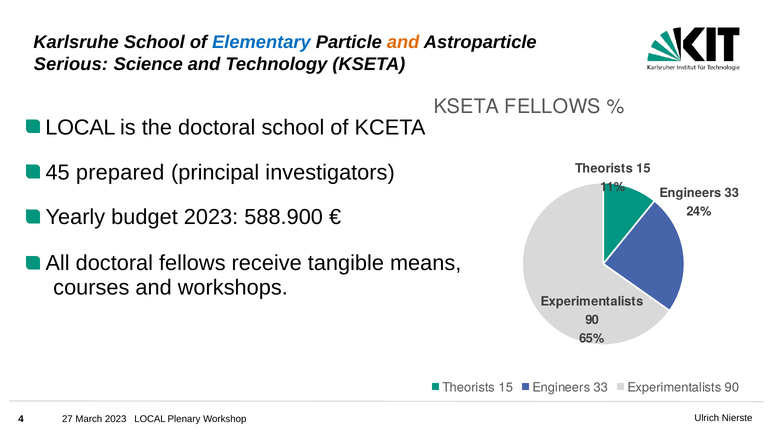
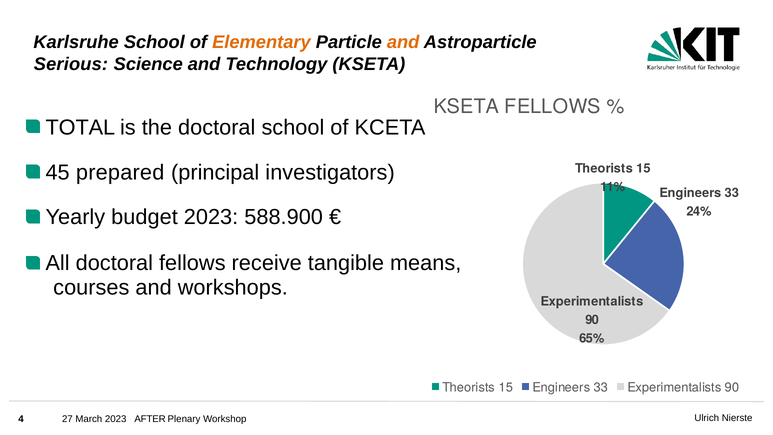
Elementary colour: blue -> orange (261, 42)
LOCAL: LOCAL -> TOTAL (80, 127)
2023 LOCAL: LOCAL -> AFTER (150, 419)
